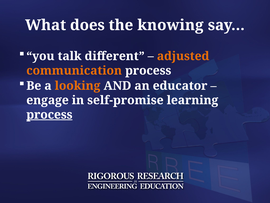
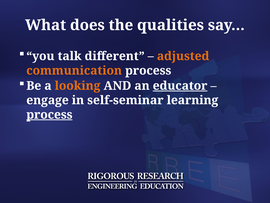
knowing: knowing -> qualities (171, 25)
educator underline: none -> present (180, 86)
self-promise: self-promise -> self-seminar (125, 100)
